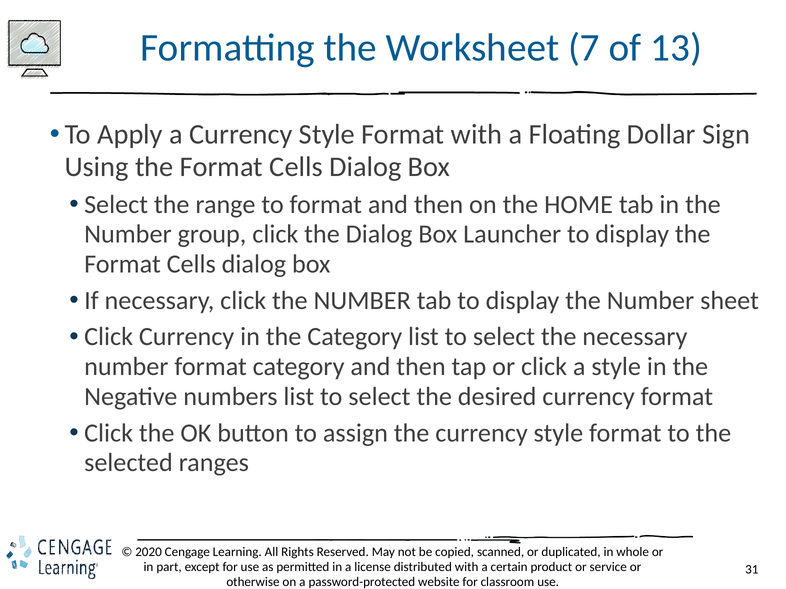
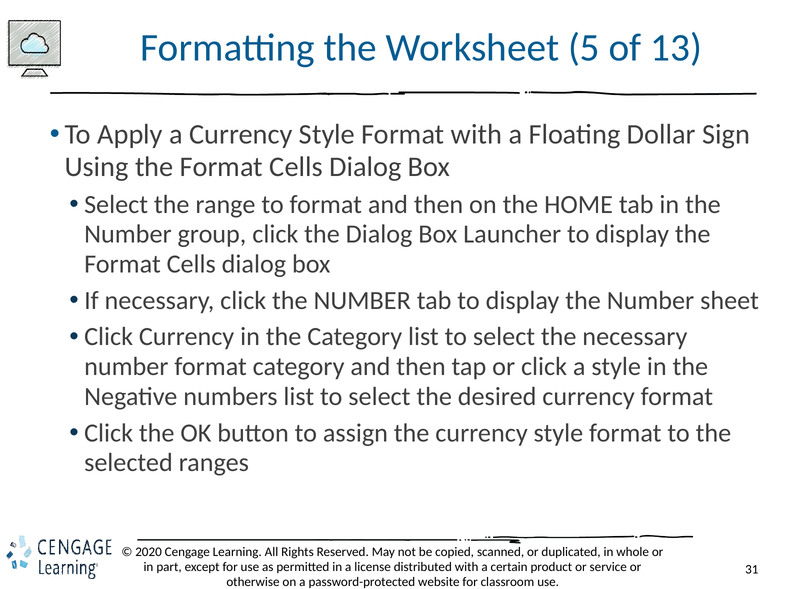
7: 7 -> 5 (584, 48)
